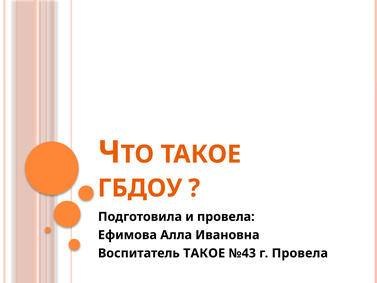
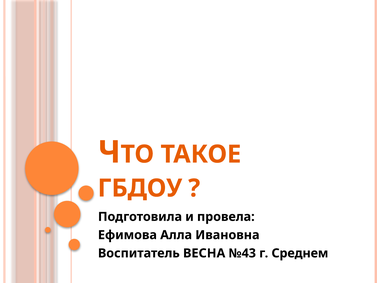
Воспитатель ТАКОЕ: ТАКОЕ -> ВЕСНА (204, 253)
г Провела: Провела -> Среднем (300, 253)
